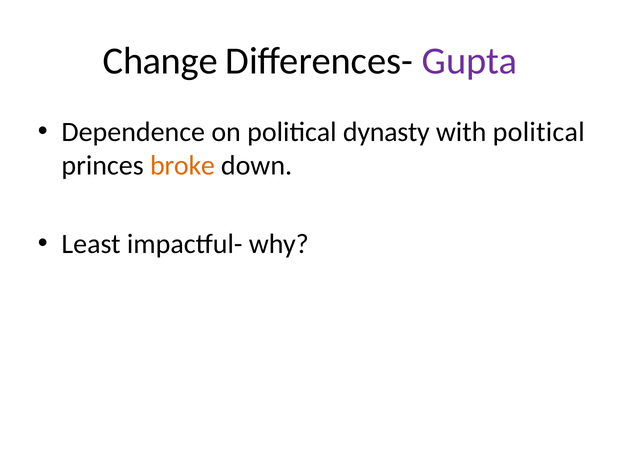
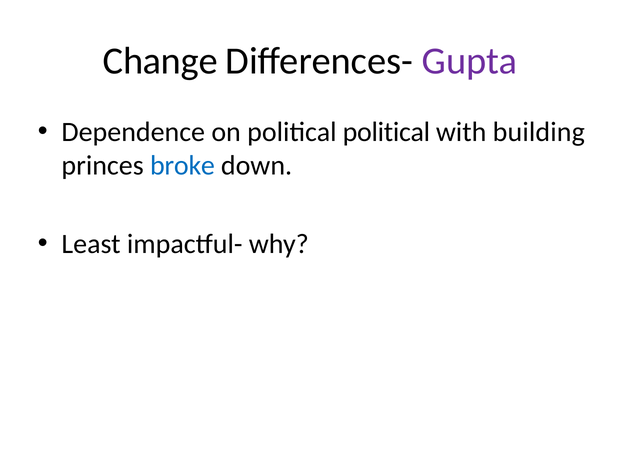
political dynasty: dynasty -> political (386, 132)
with political: political -> building (539, 132)
broke colour: orange -> blue (182, 166)
